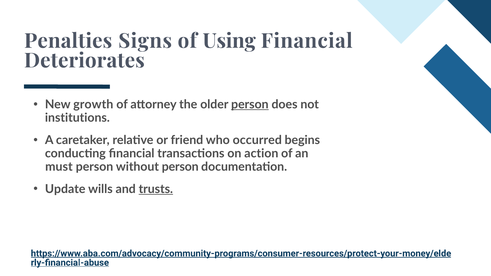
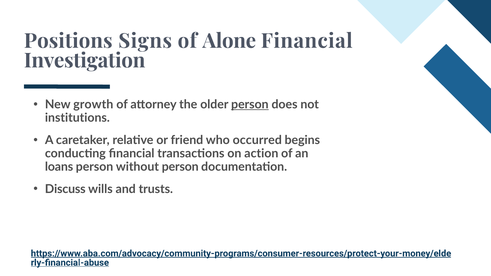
Penalties: Penalties -> Positions (68, 41)
Using: Using -> Alone (229, 41)
Deteriorates: Deteriorates -> Investigation (85, 61)
must: must -> loans (59, 167)
Update: Update -> Discuss (65, 189)
trusts underline: present -> none (156, 189)
